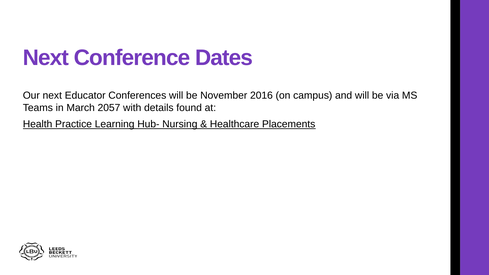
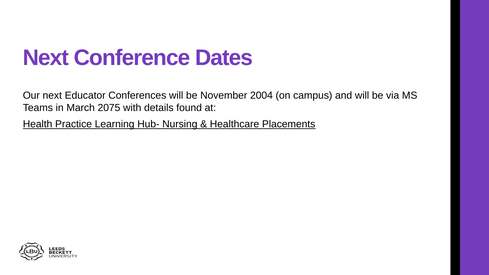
2016: 2016 -> 2004 (261, 96)
2057: 2057 -> 2075 (109, 108)
